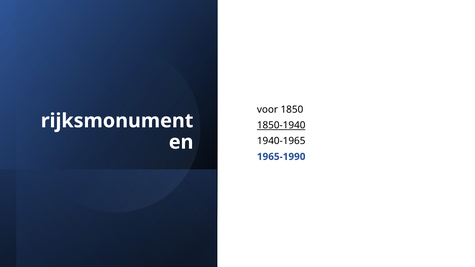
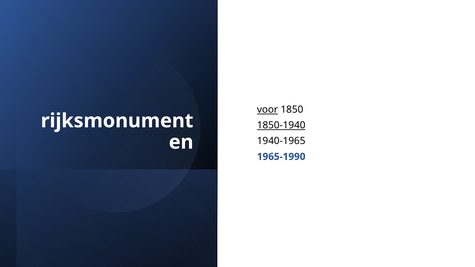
voor underline: none -> present (267, 110)
